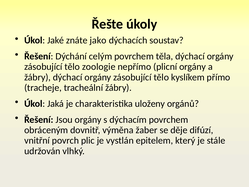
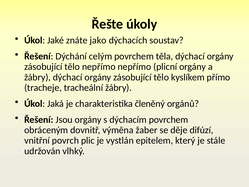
tělo zoologie: zoologie -> nepřímo (99, 67)
uloženy: uloženy -> členěný (150, 104)
